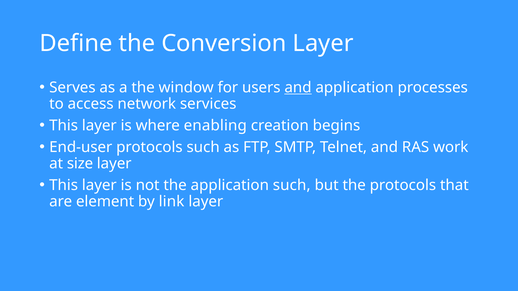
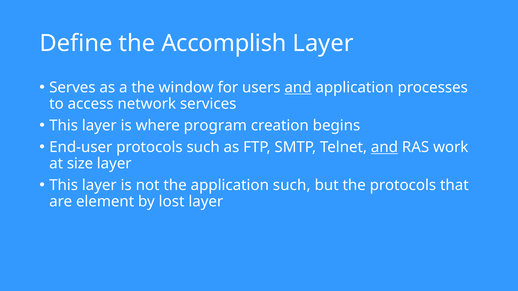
Conversion: Conversion -> Accomplish (224, 44)
enabling: enabling -> program (215, 126)
and underline: none -> present (384, 147)
link: link -> lost (172, 202)
